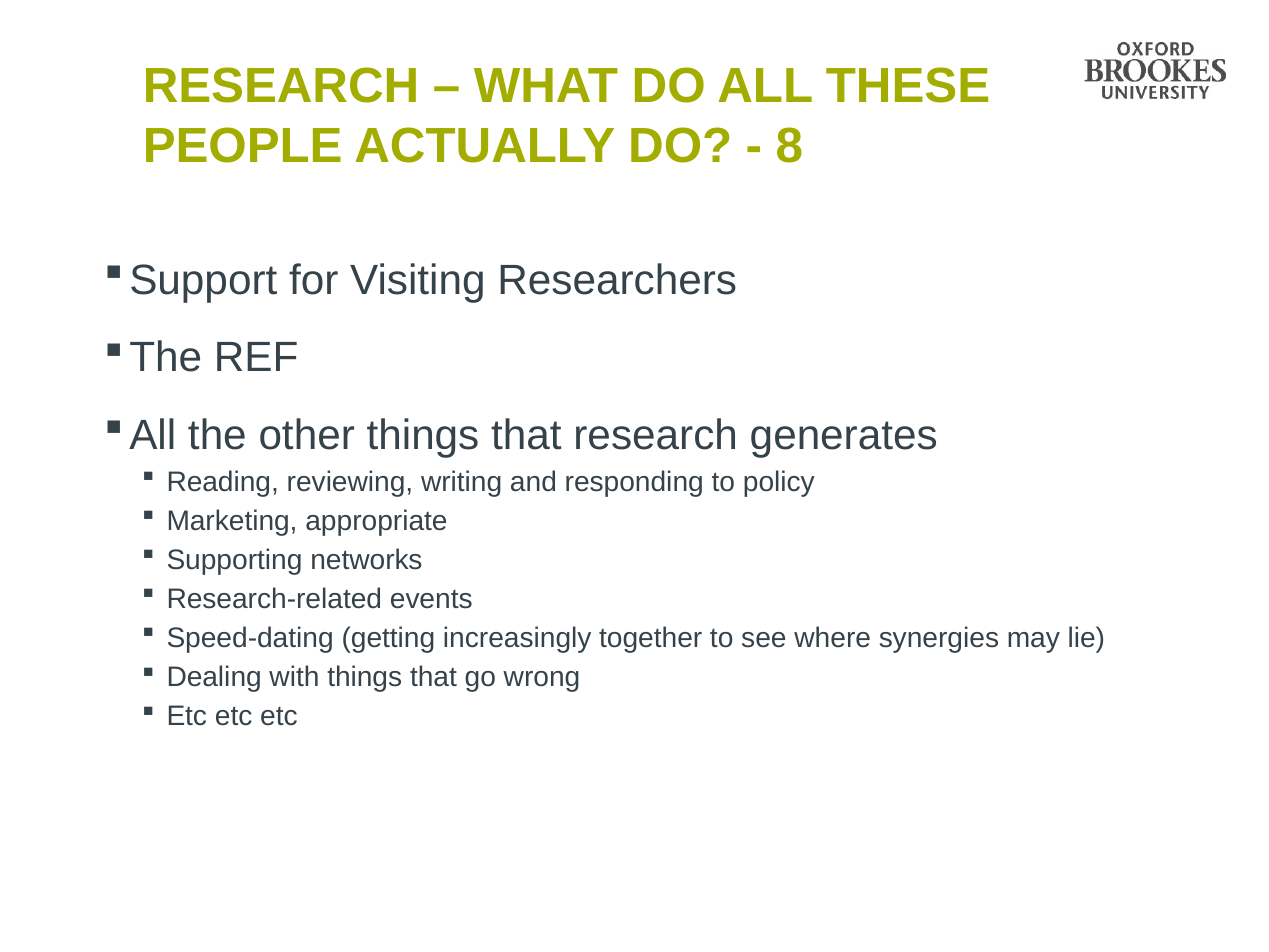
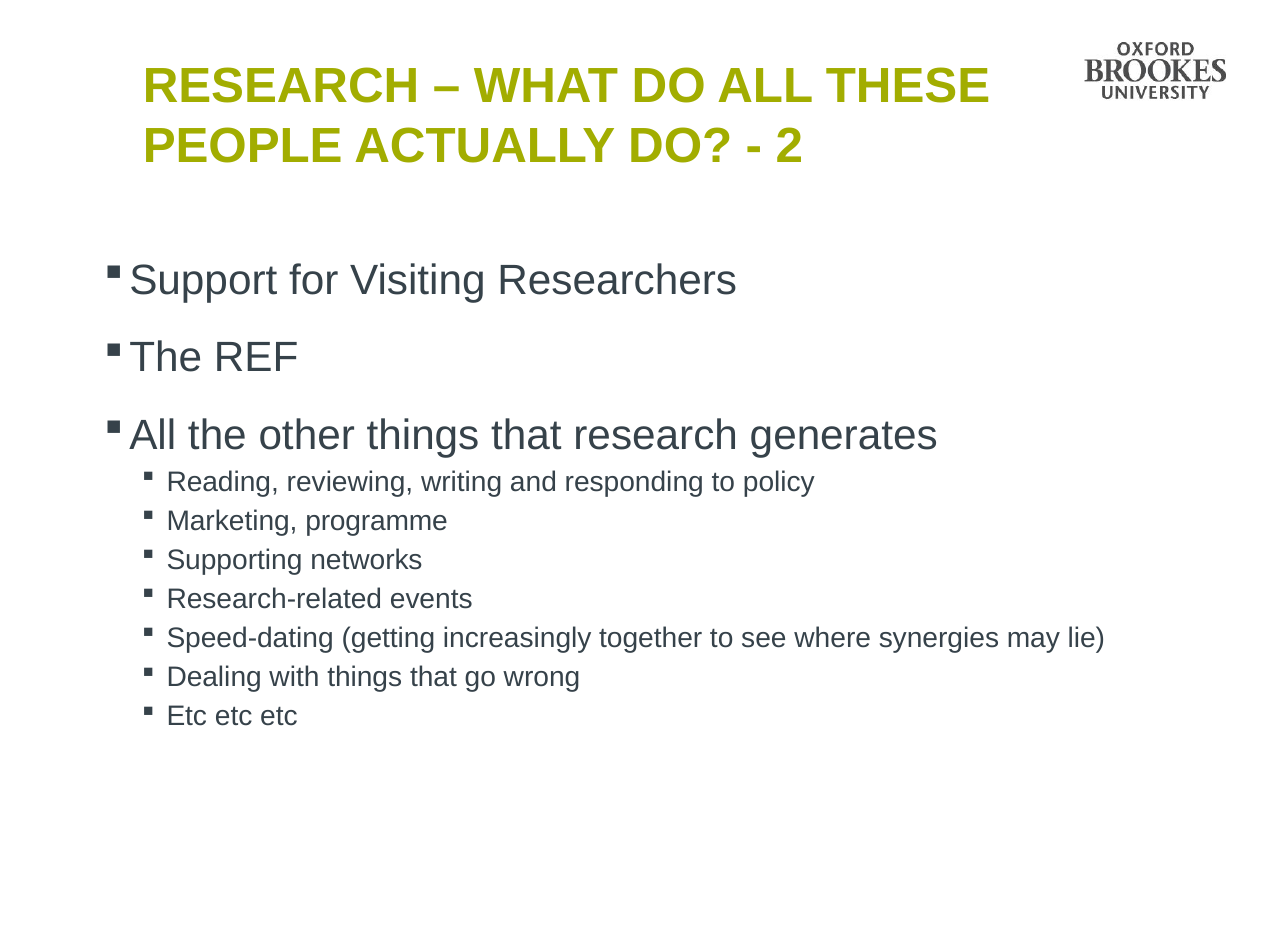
8: 8 -> 2 (789, 146)
appropriate: appropriate -> programme (377, 521)
